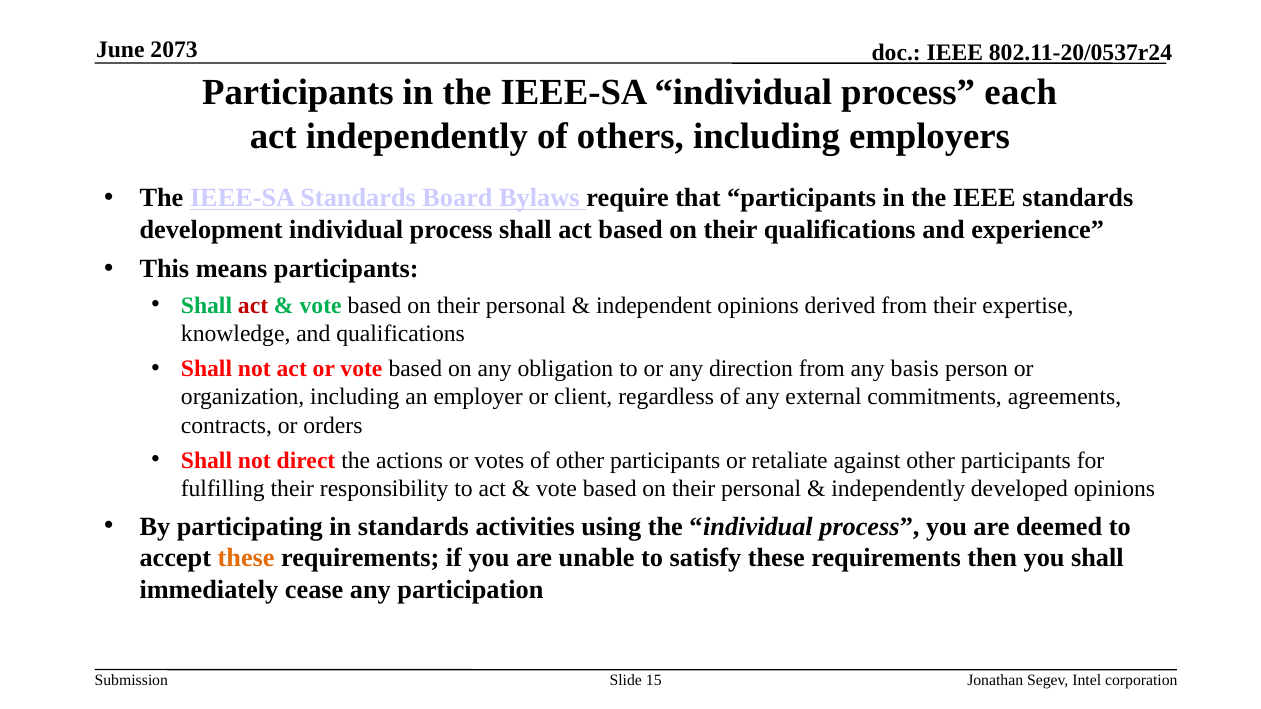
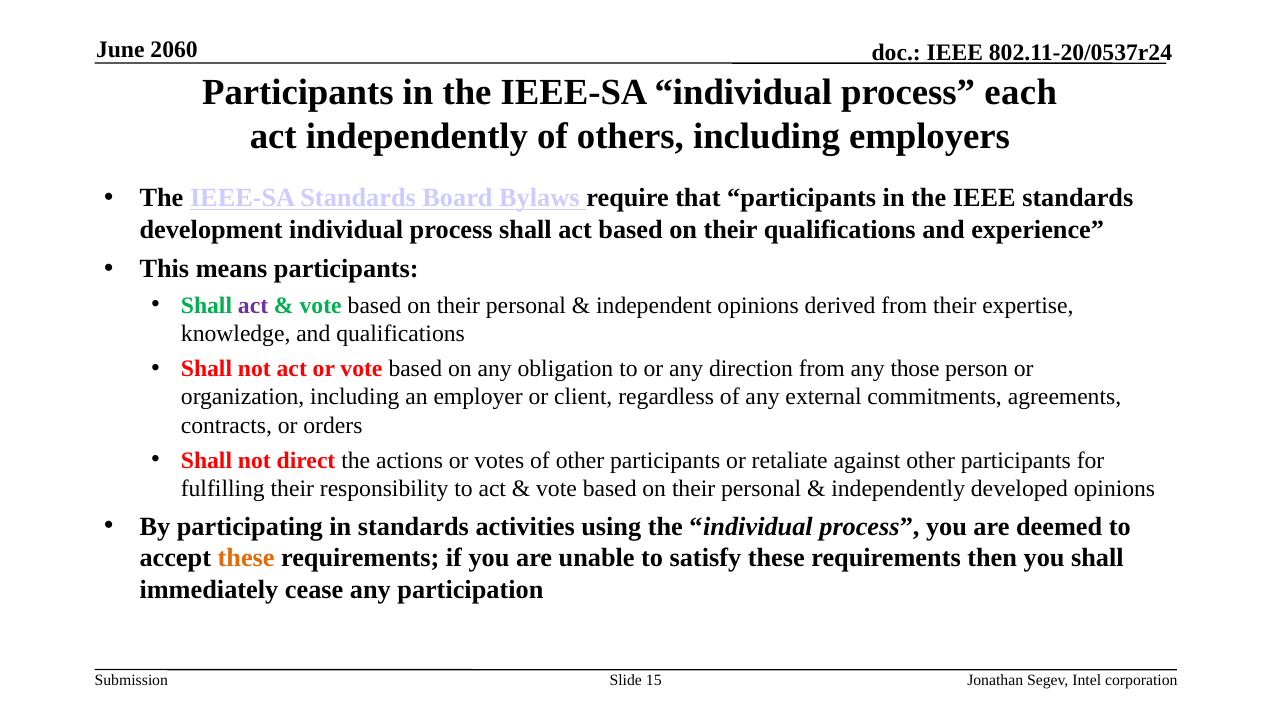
2073: 2073 -> 2060 (174, 50)
act colour: red -> purple (253, 306)
basis: basis -> those (915, 369)
